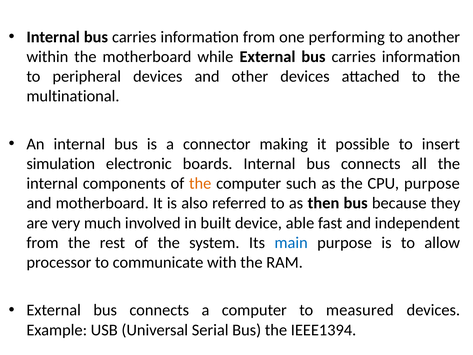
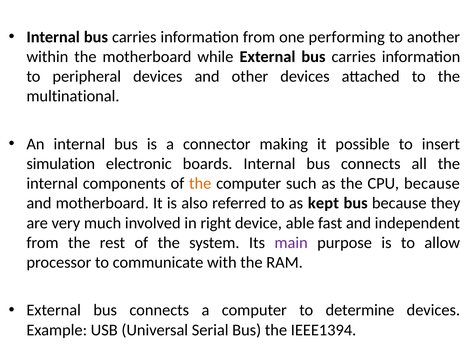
CPU purpose: purpose -> because (432, 183)
then: then -> kept (323, 203)
built: built -> right (216, 223)
main colour: blue -> purple (291, 242)
measured: measured -> determine (360, 310)
